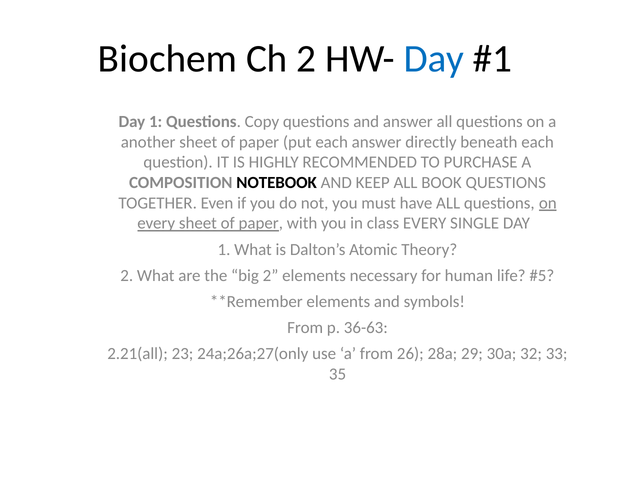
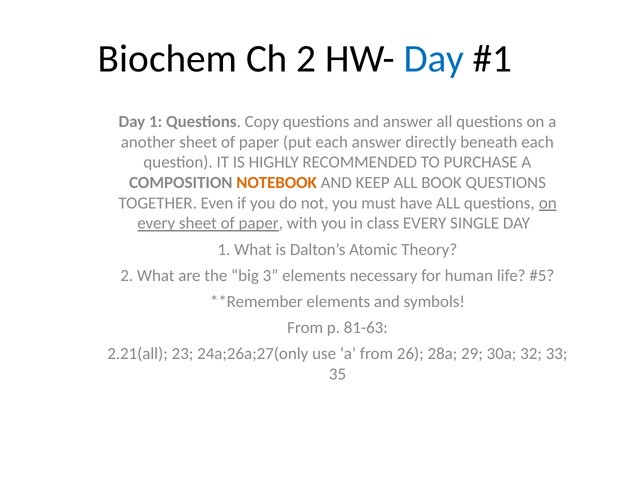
NOTEBOOK colour: black -> orange (277, 183)
big 2: 2 -> 3 (271, 276)
36-63: 36-63 -> 81-63 (366, 328)
